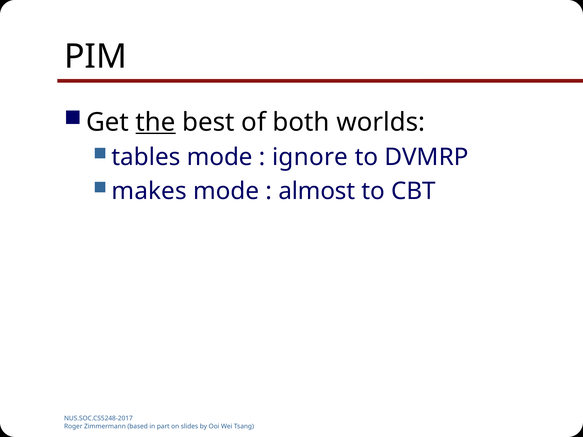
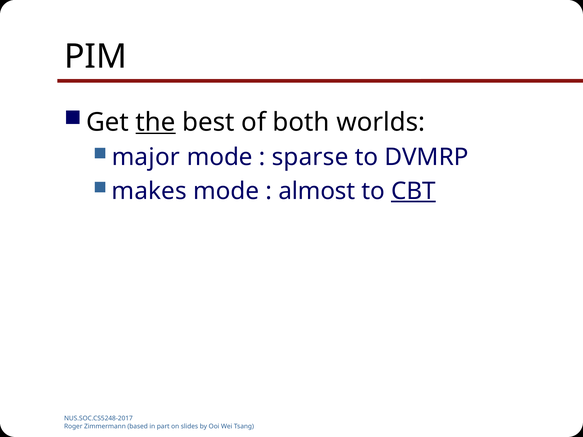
tables: tables -> major (146, 157)
ignore: ignore -> sparse (310, 157)
CBT underline: none -> present (413, 191)
